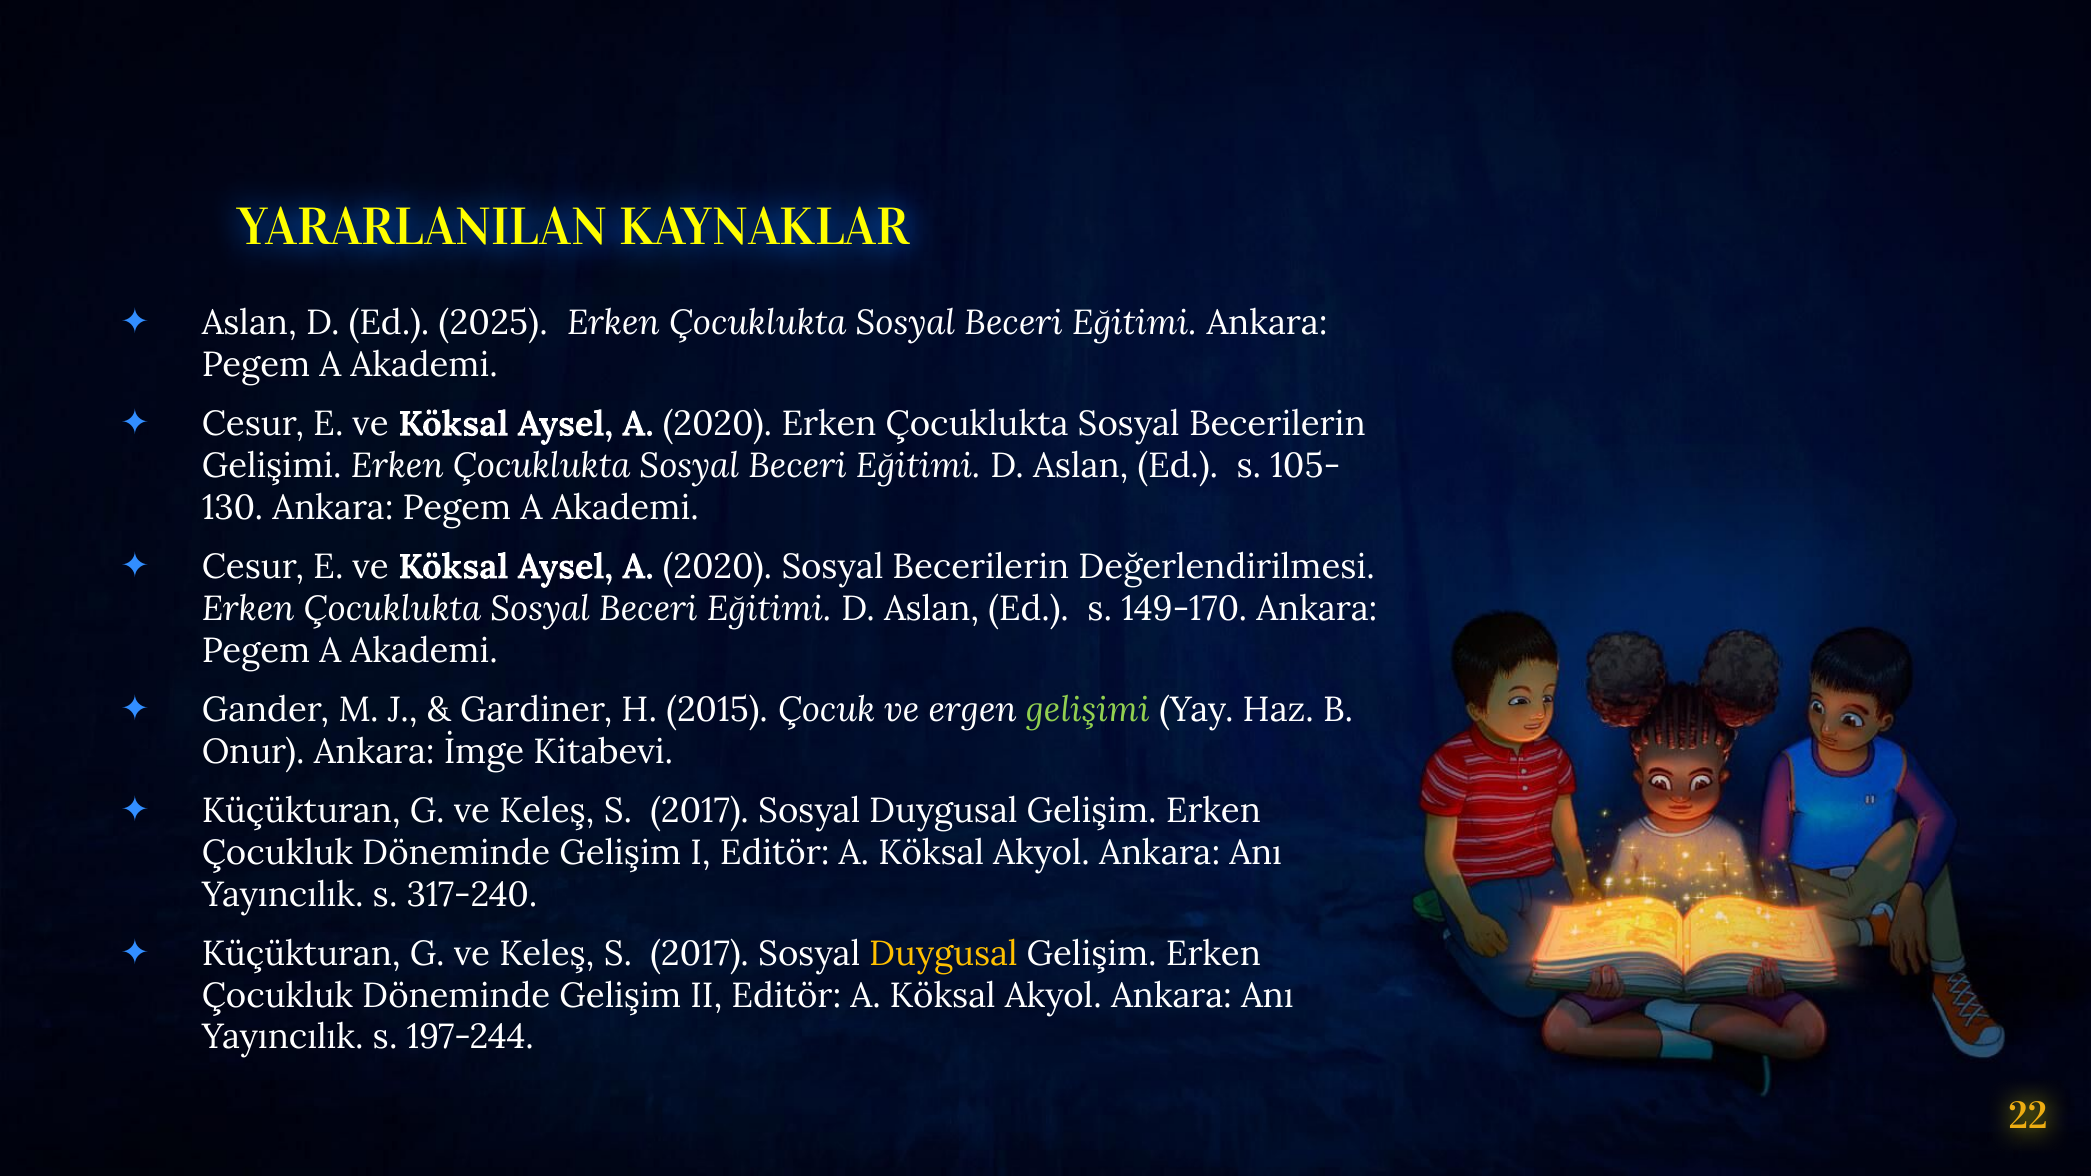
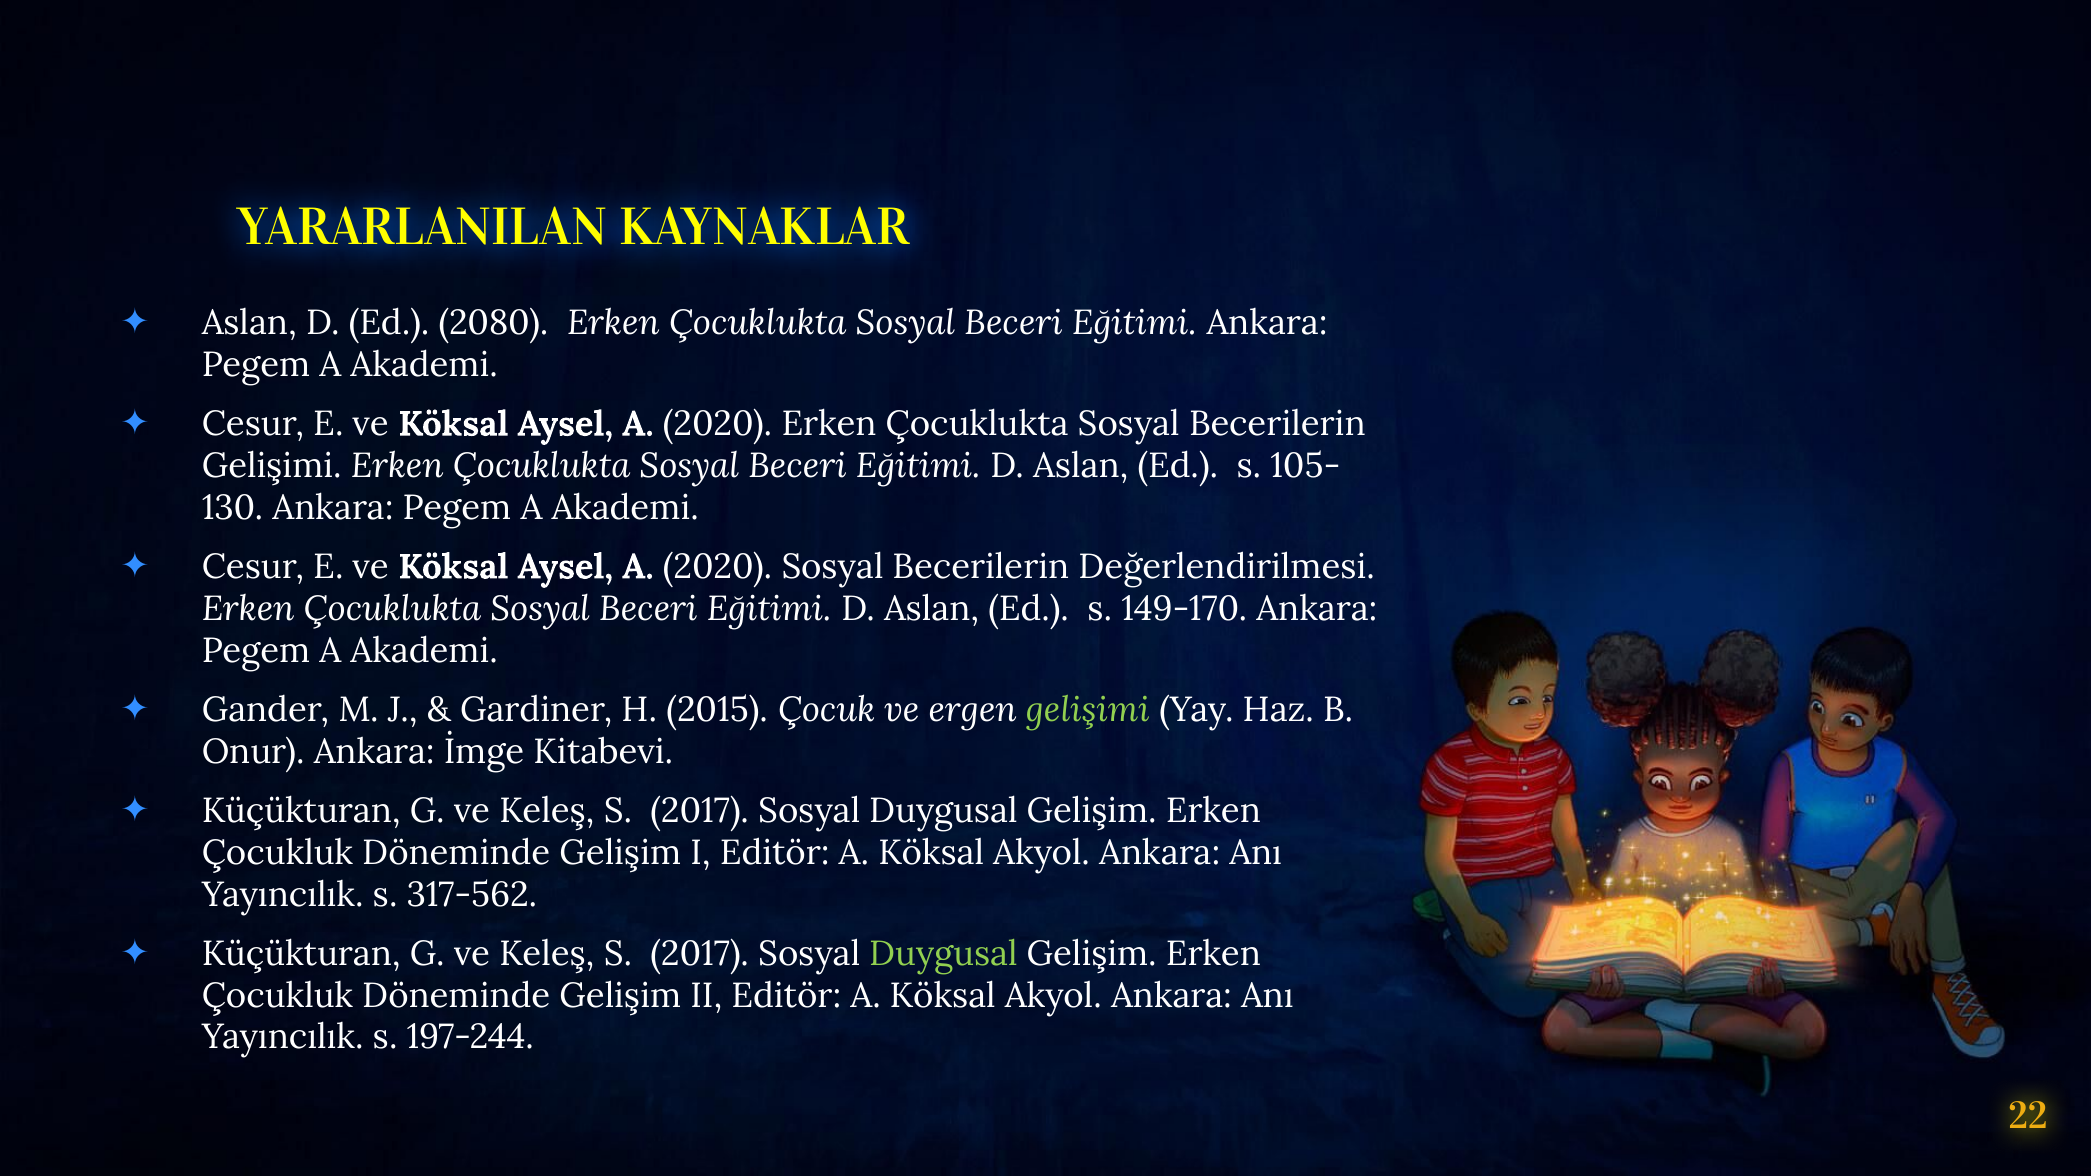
2025: 2025 -> 2080 (494, 323)
317-240: 317-240 -> 317-562 (472, 895)
Duygusal colour: yellow -> light green (943, 954)
